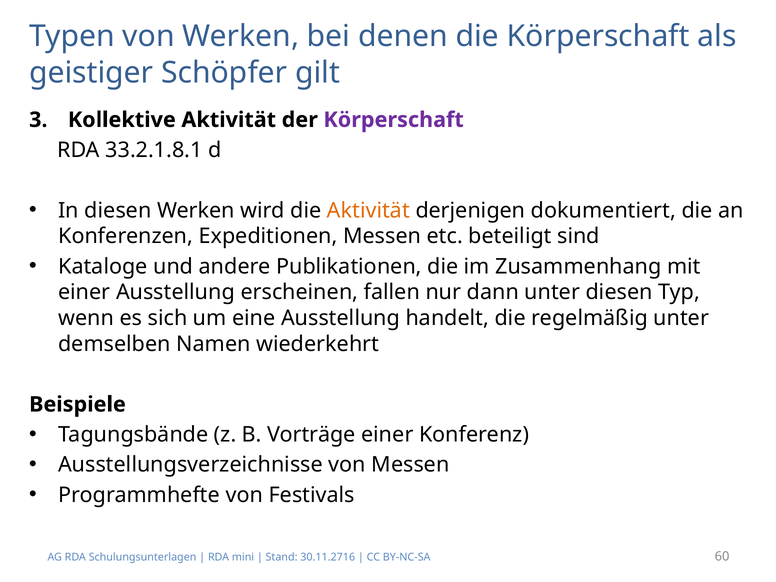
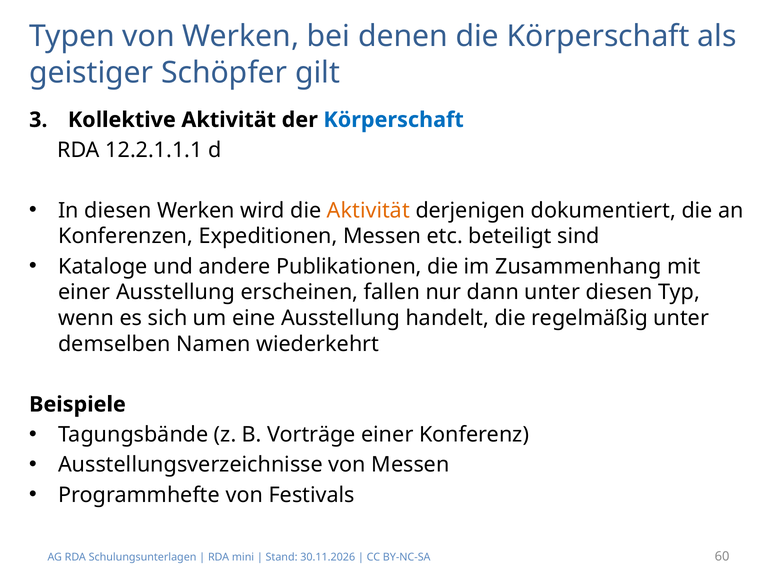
Körperschaft colour: purple -> blue (394, 120)
33.2.1.8.1: 33.2.1.8.1 -> 12.2.1.1.1 (154, 150)
30.11.2716: 30.11.2716 -> 30.11.2026 (328, 557)
